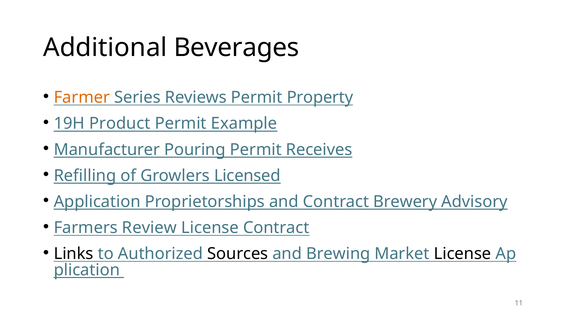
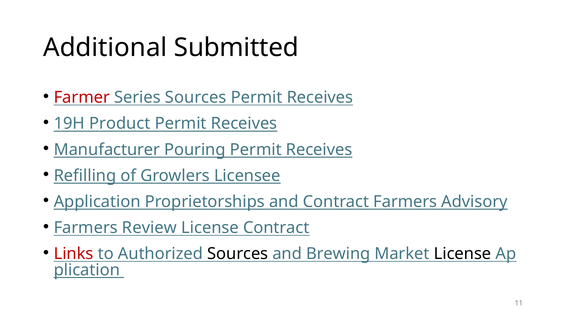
Beverages: Beverages -> Submitted (236, 48)
Farmer colour: orange -> red (82, 98)
Series Reviews: Reviews -> Sources (196, 98)
Property: Property -> Receives (320, 98)
Example: Example -> Receives (244, 124)
Licensed: Licensed -> Licensee (247, 176)
Contract Brewery: Brewery -> Farmers (405, 202)
Links colour: black -> red (74, 254)
